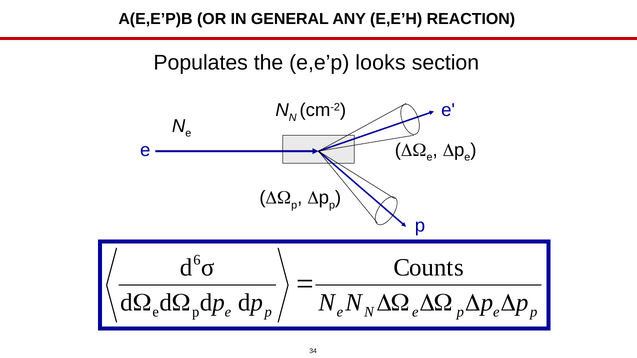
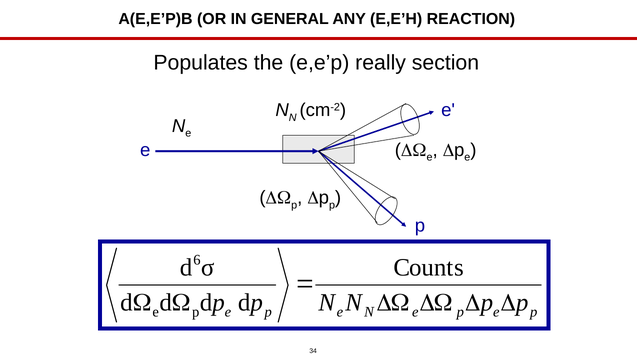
looks: looks -> really (381, 63)
